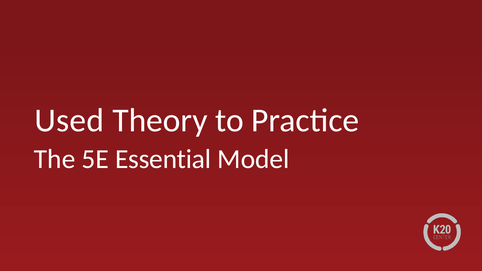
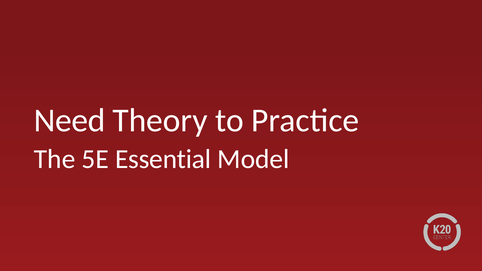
Used: Used -> Need (70, 121)
